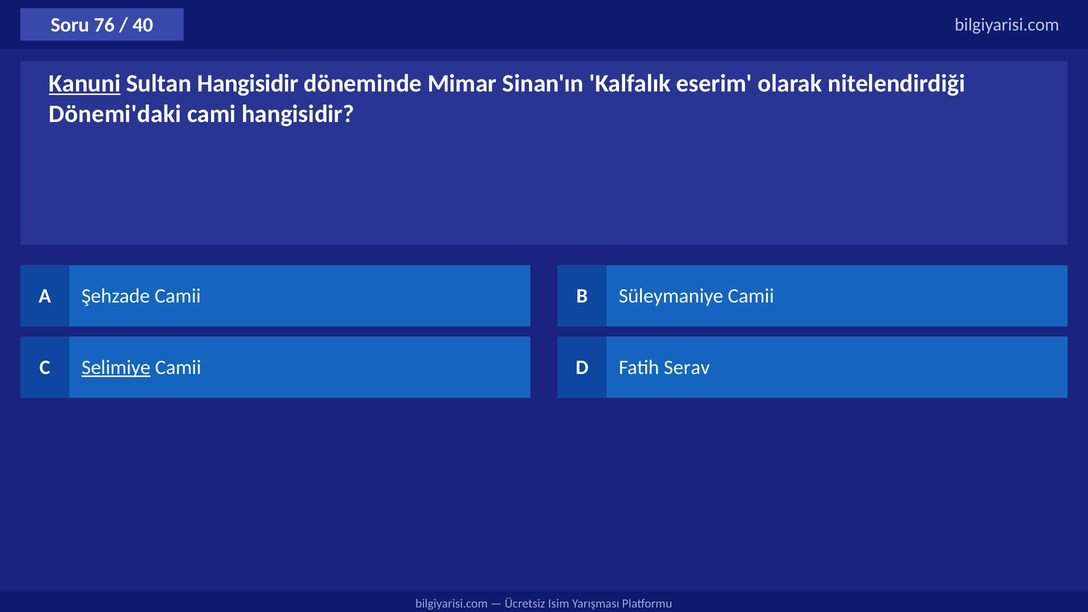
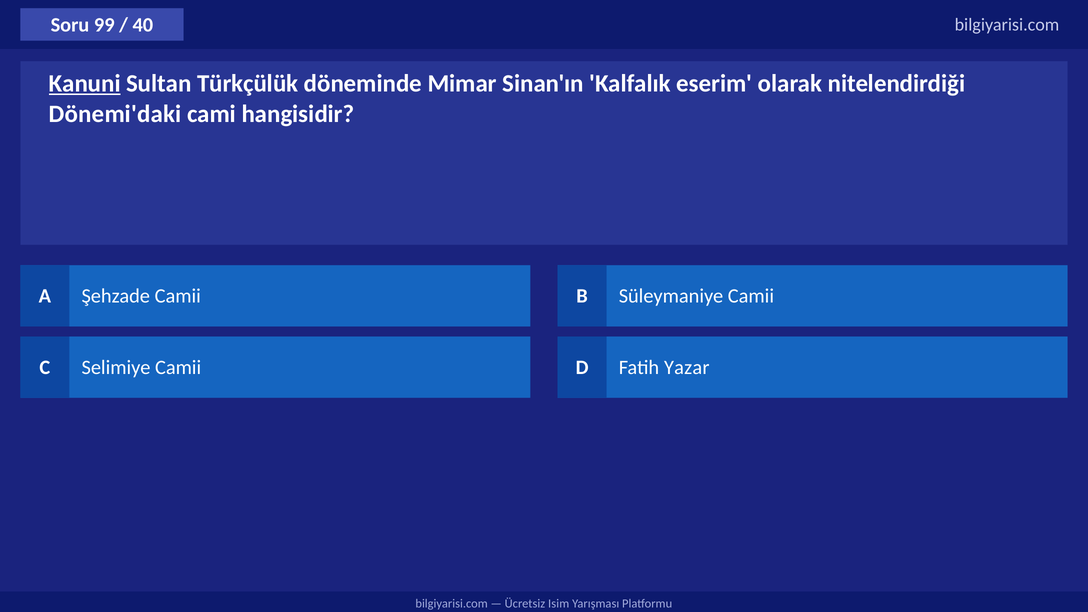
76: 76 -> 99 (104, 25)
Sultan Hangisidir: Hangisidir -> Türkçülük (248, 84)
Selimiye underline: present -> none (116, 367)
Serav: Serav -> Yazar (687, 367)
